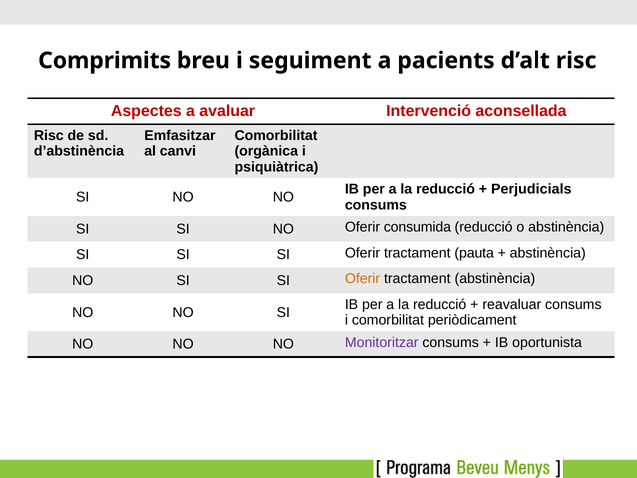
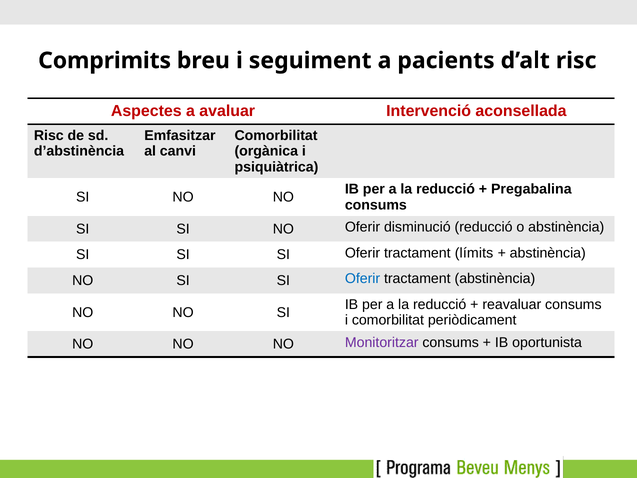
Perjudicials: Perjudicials -> Pregabalina (531, 189)
consumida: consumida -> disminució (417, 227)
pauta: pauta -> límits (474, 253)
Oferir colour: orange -> blue (363, 279)
